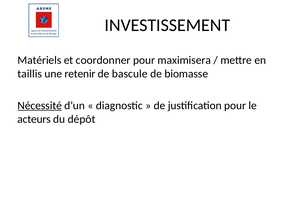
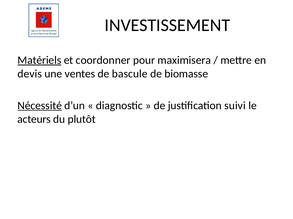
Matériels underline: none -> present (39, 60)
taillis: taillis -> devis (30, 74)
retenir: retenir -> ventes (80, 74)
justification pour: pour -> suivi (235, 106)
dépôt: dépôt -> plutôt (82, 119)
